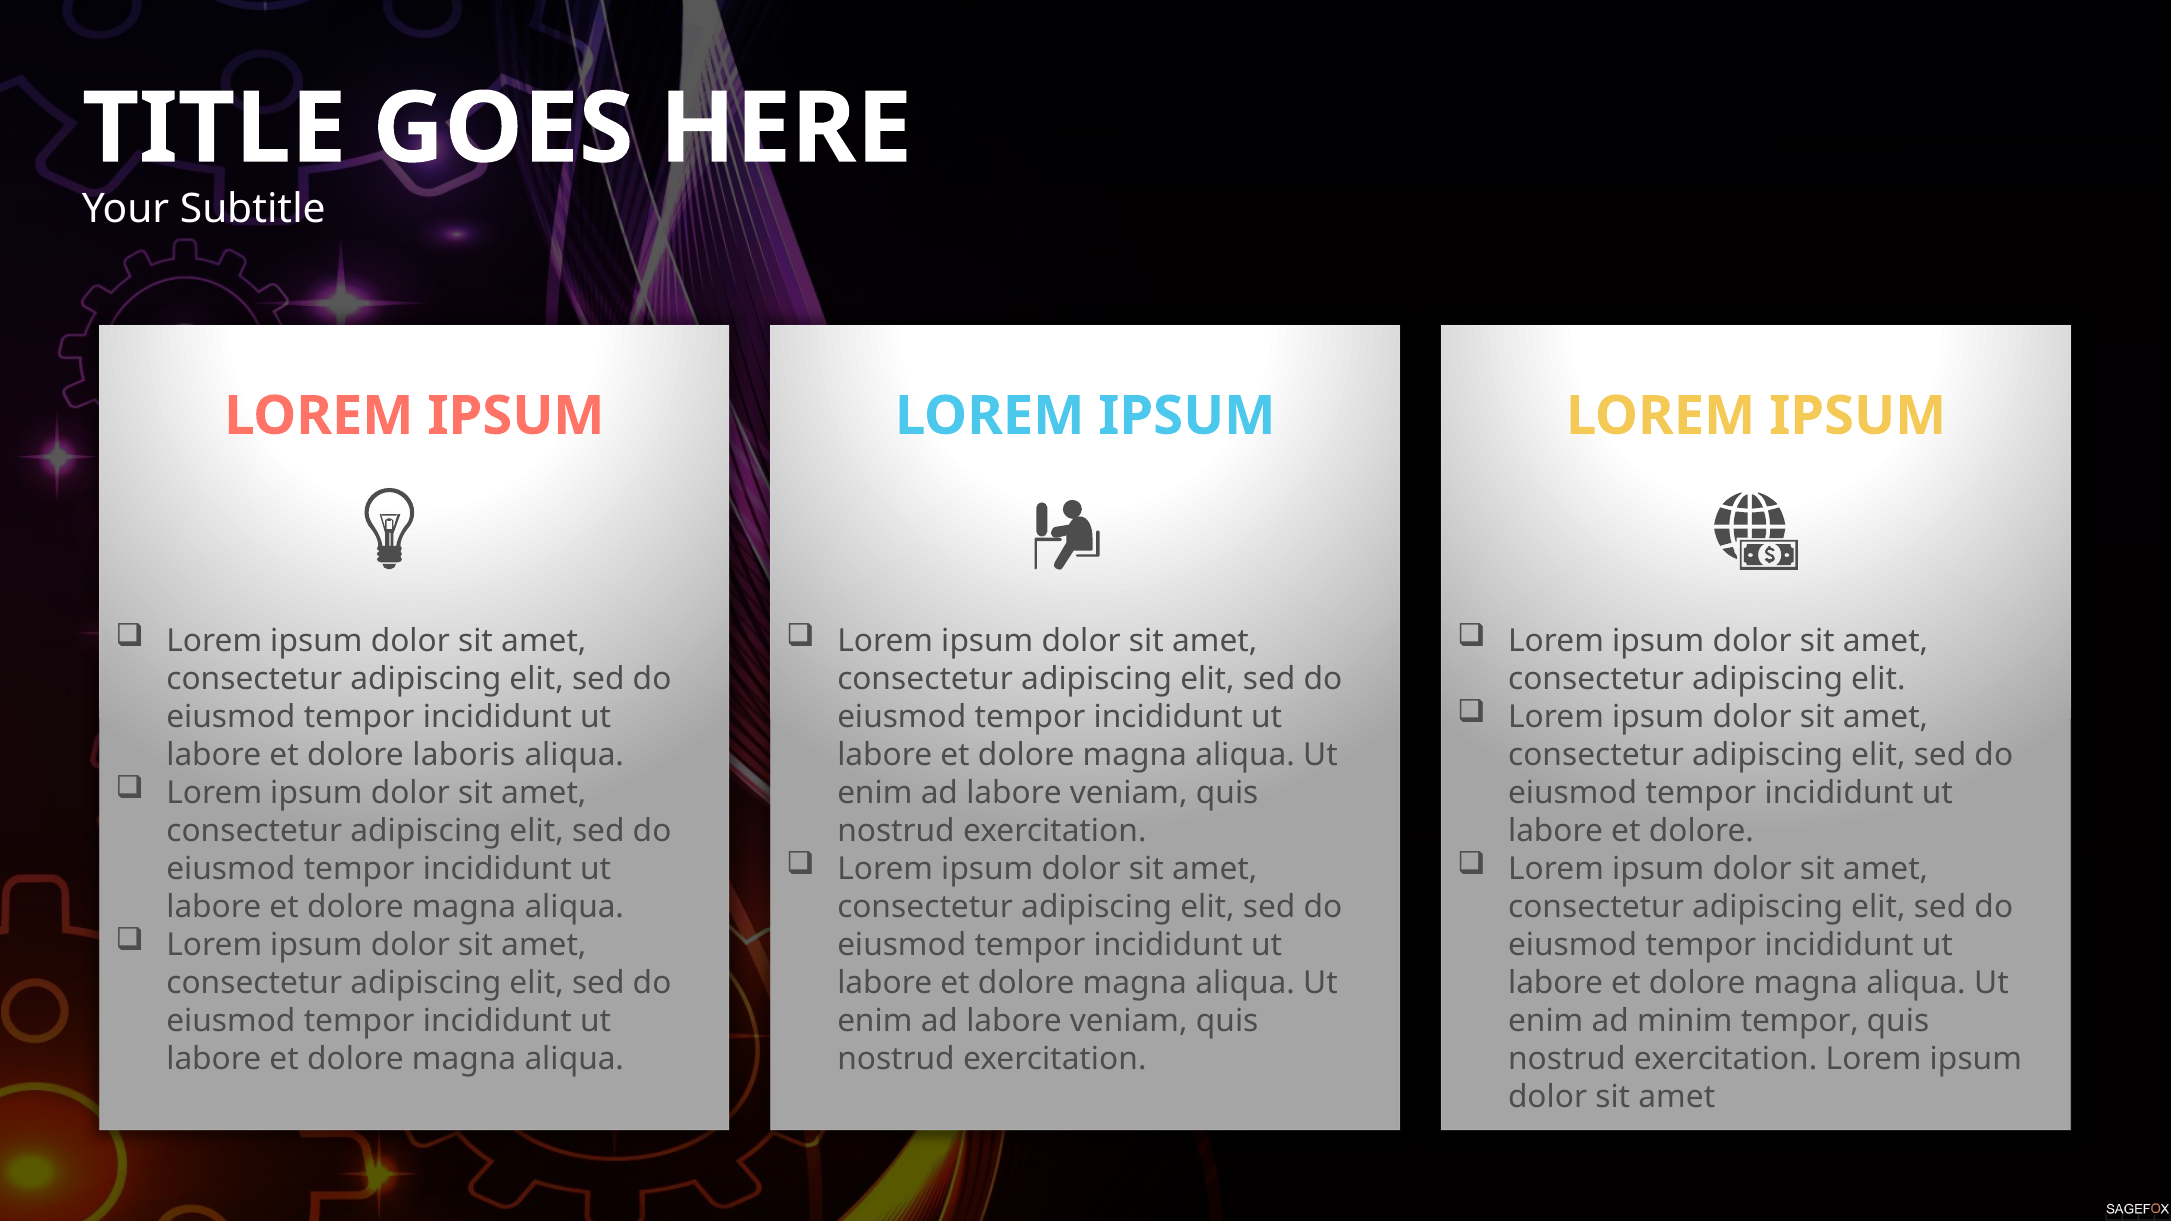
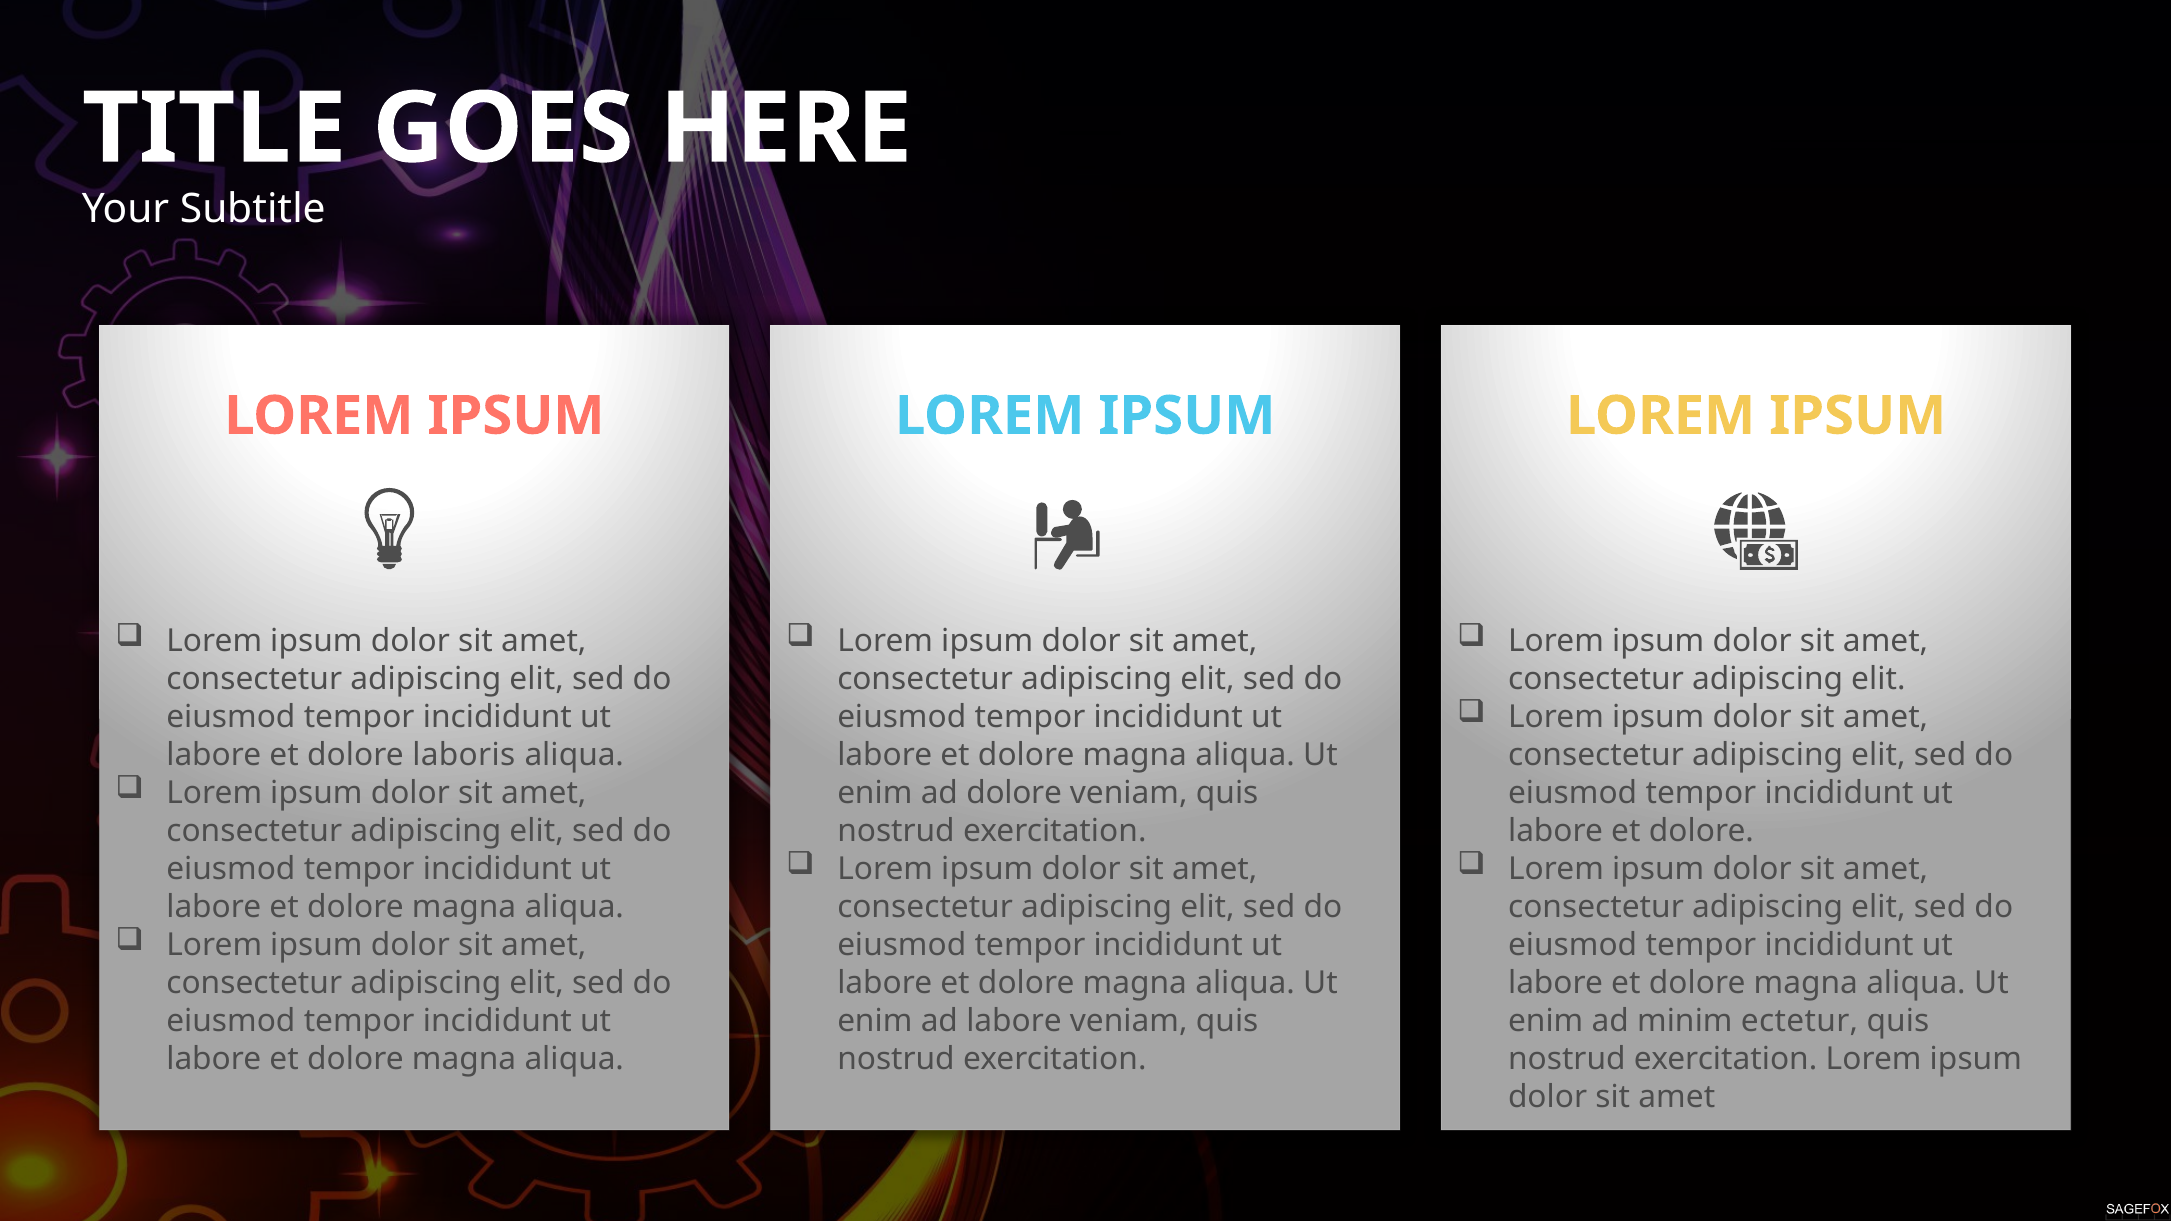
labore: labore -> dolore (1014, 793)
minim tempor: tempor -> ectetur (1800, 1021)
